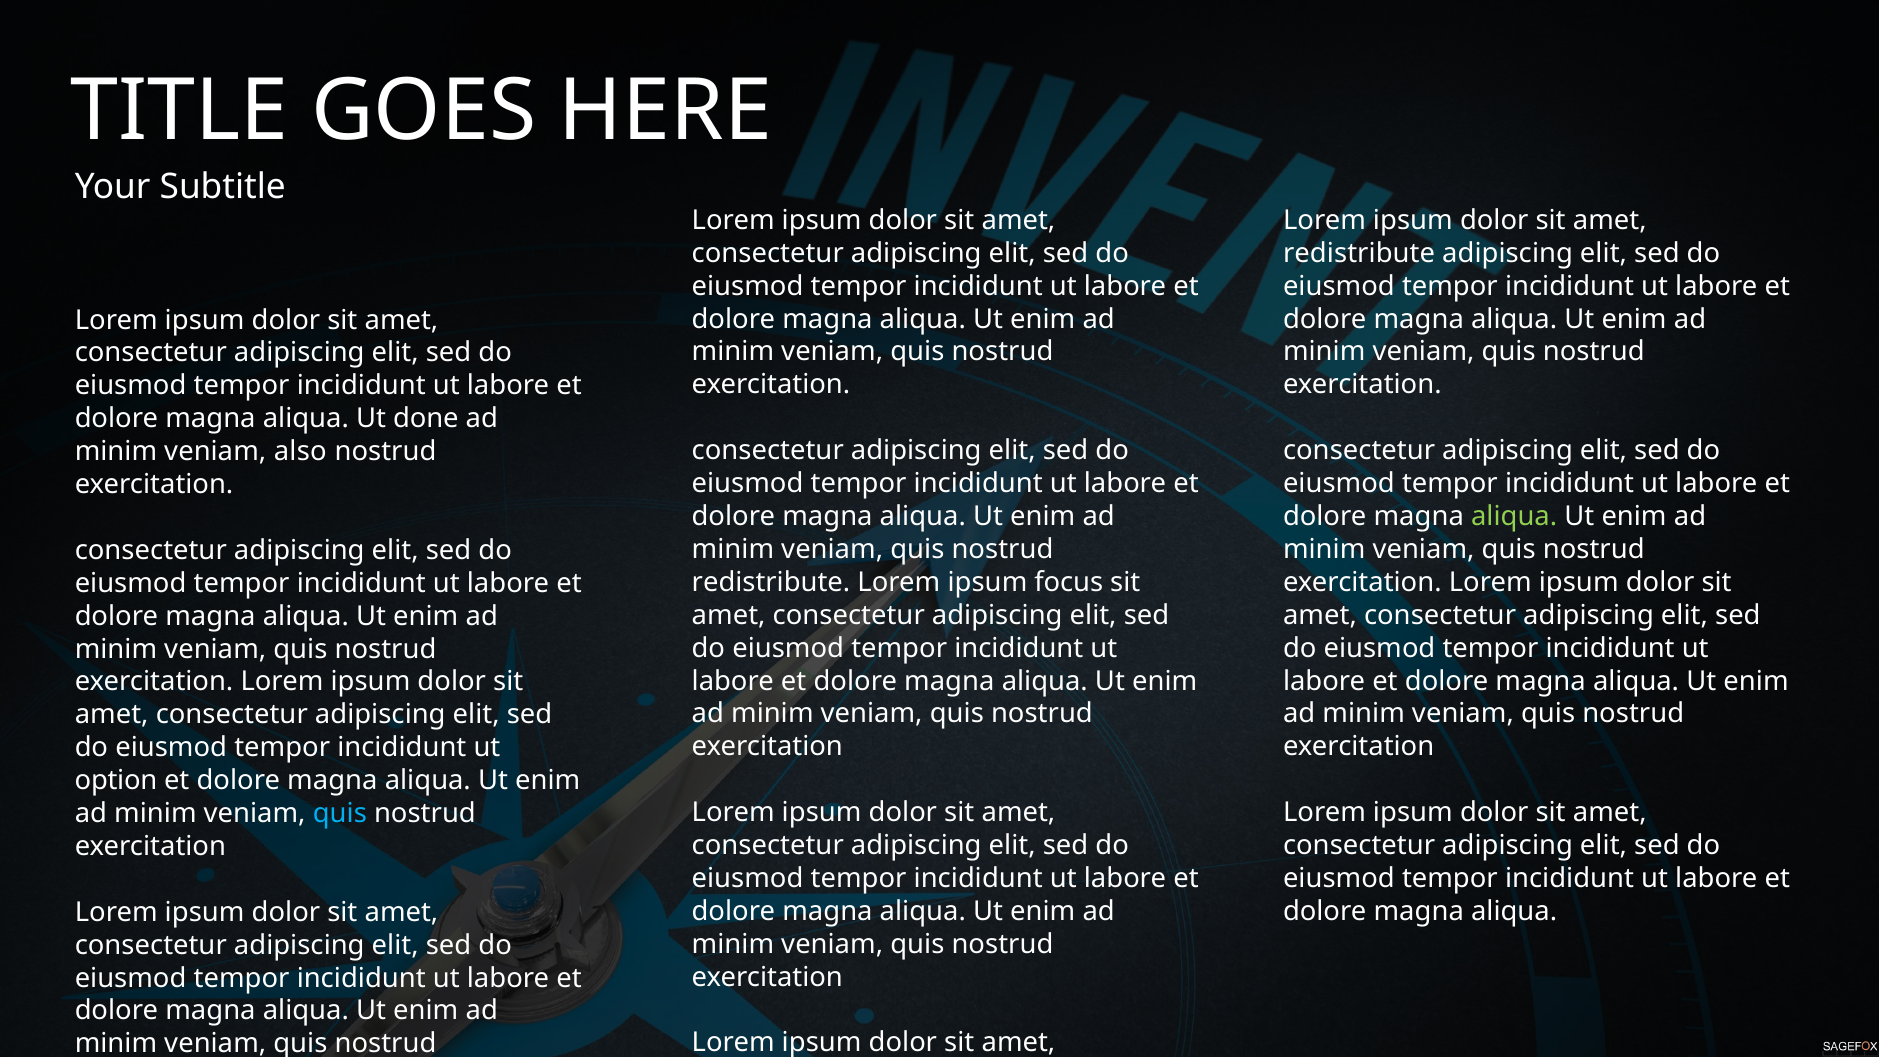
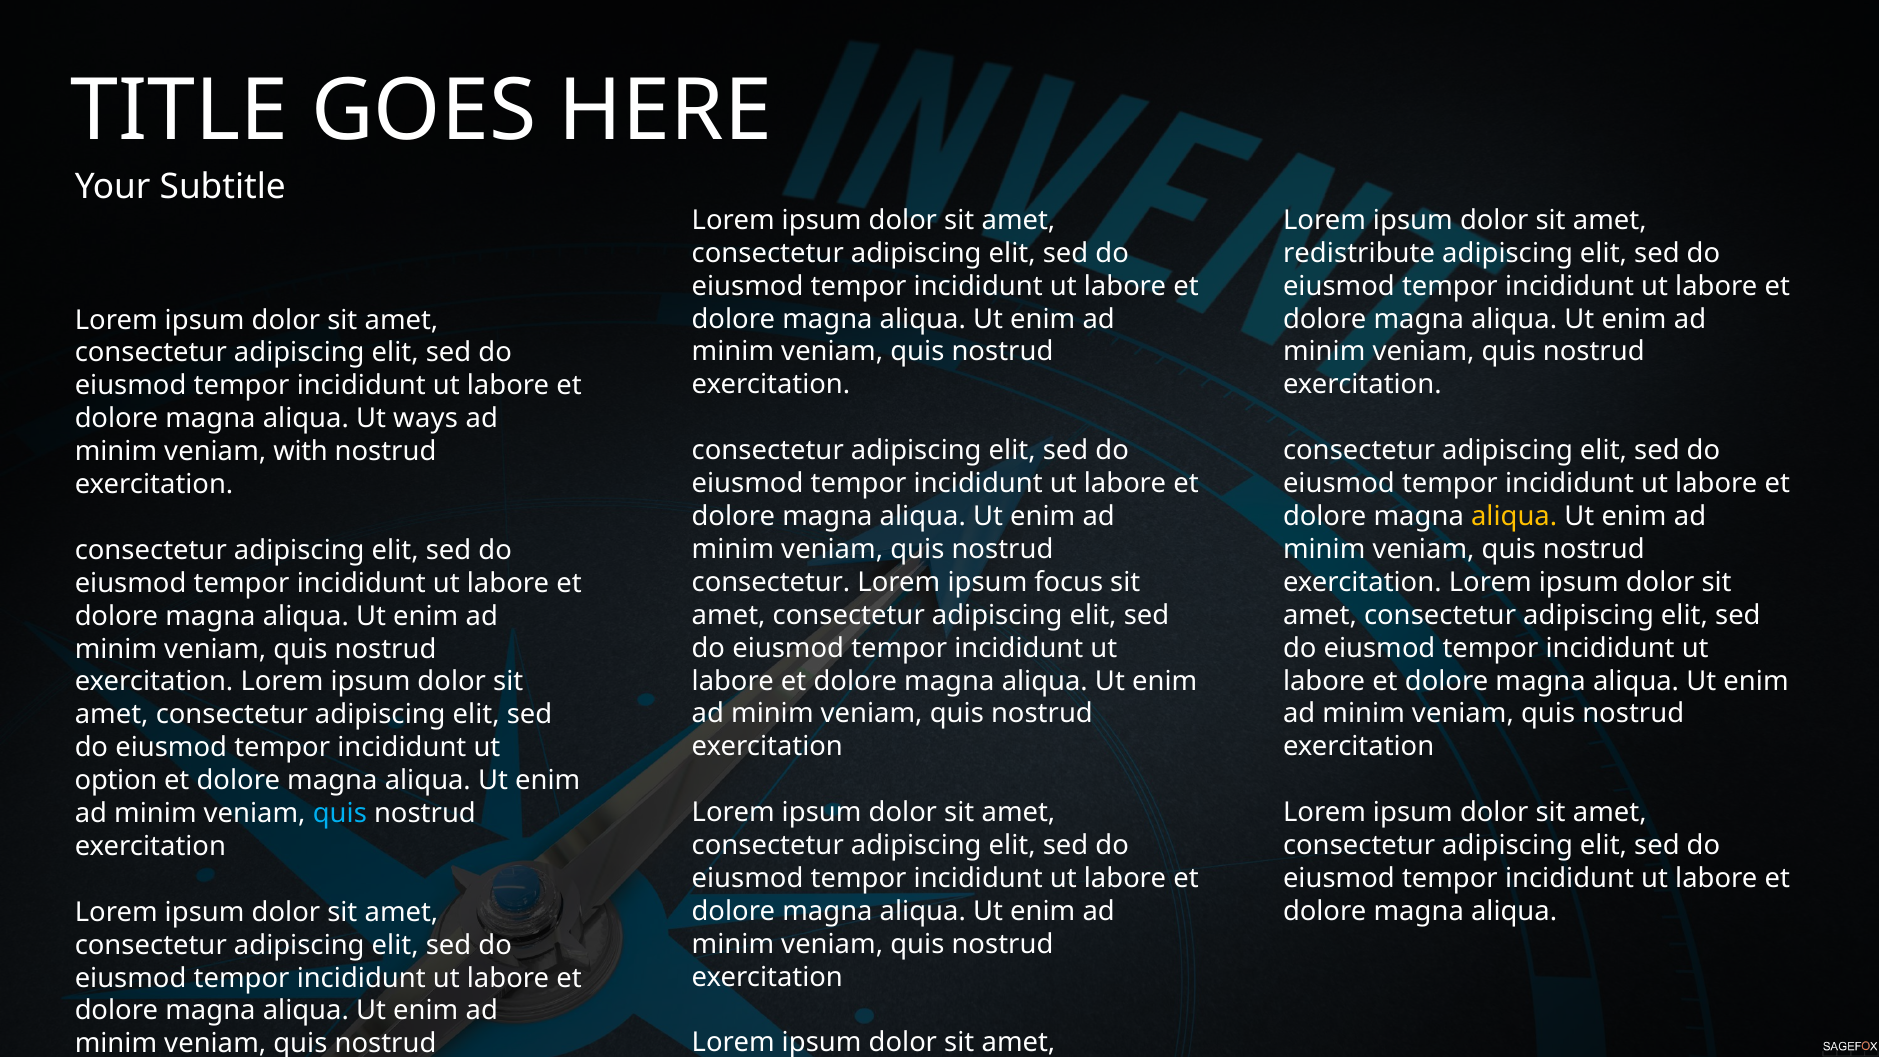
done: done -> ways (426, 419)
also: also -> with (301, 452)
aliqua colour: light green -> yellow (1514, 516)
redistribute: redistribute -> consectetur (771, 582)
